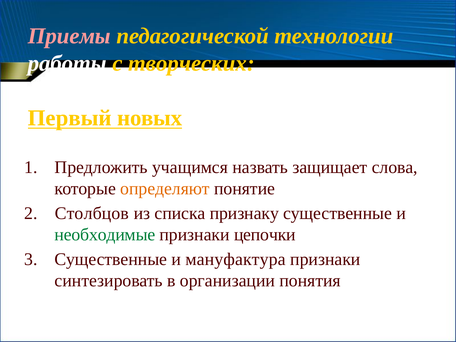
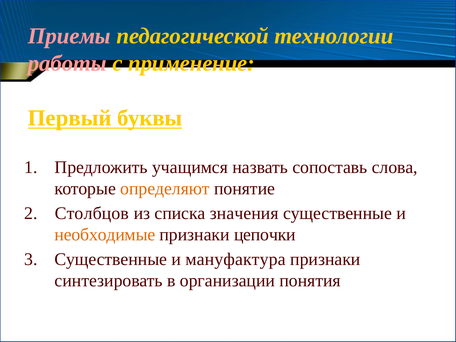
работы colour: white -> pink (67, 63)
творческих: творческих -> применение (191, 63)
новых: новых -> буквы (150, 118)
защищает: защищает -> сопоставь (330, 167)
признаку: признаку -> значения (244, 213)
необходимые colour: green -> orange (105, 235)
